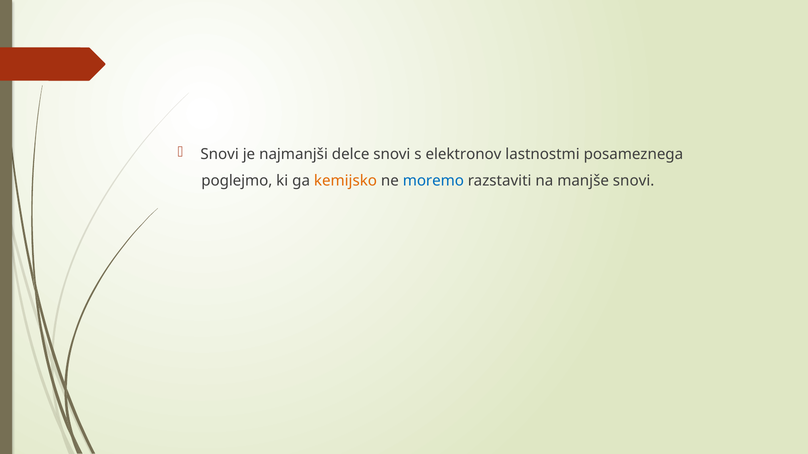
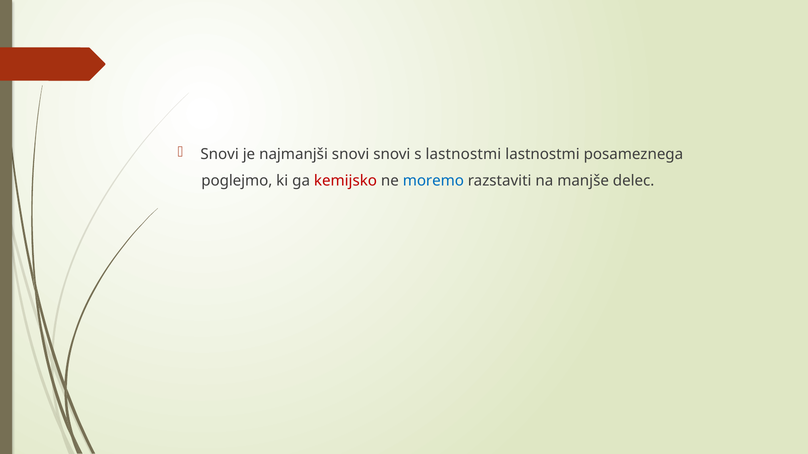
najmanjši delce: delce -> snovi (351, 155)
s elektronov: elektronov -> lastnostmi (463, 155)
kemijsko colour: orange -> red (345, 181)
manjše snovi: snovi -> delec (634, 181)
